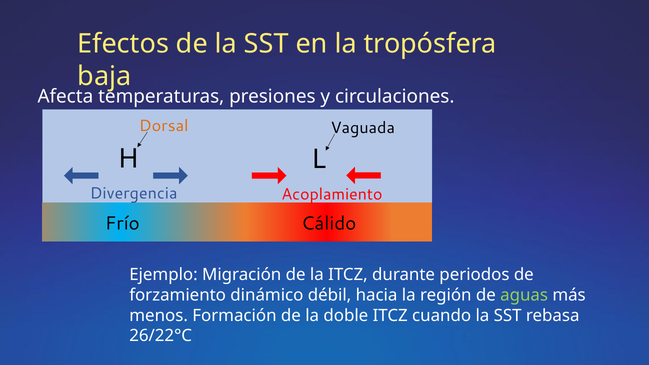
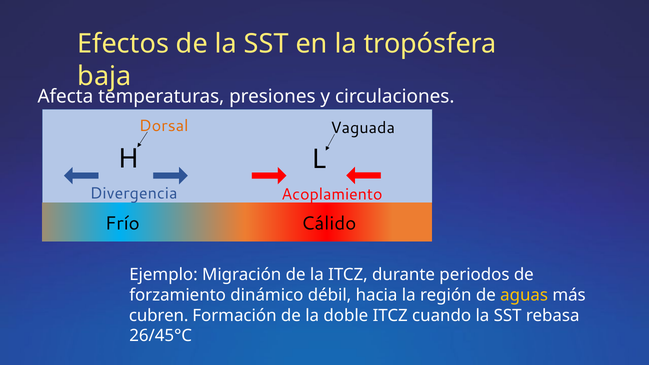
aguas colour: light green -> yellow (524, 295)
menos: menos -> cubren (159, 315)
26/22°C: 26/22°C -> 26/45°C (161, 336)
